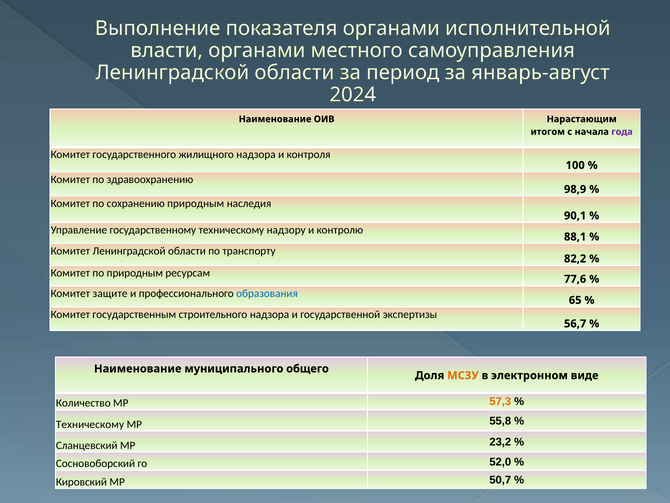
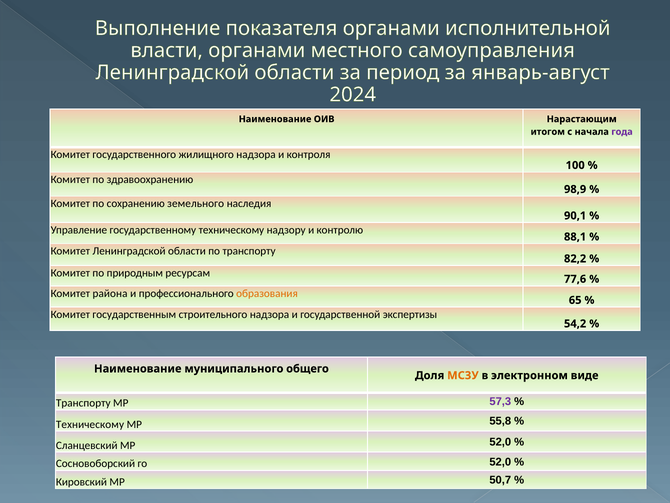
сохранению природным: природным -> земельного (196, 204)
защите: защите -> района (110, 293)
образования colour: blue -> orange (267, 293)
56,7: 56,7 -> 54,2 (575, 323)
Количество: Количество -> Транспорту (83, 403)
57,3 colour: orange -> purple (500, 401)
МР 23,2: 23,2 -> 52,0 (500, 442)
